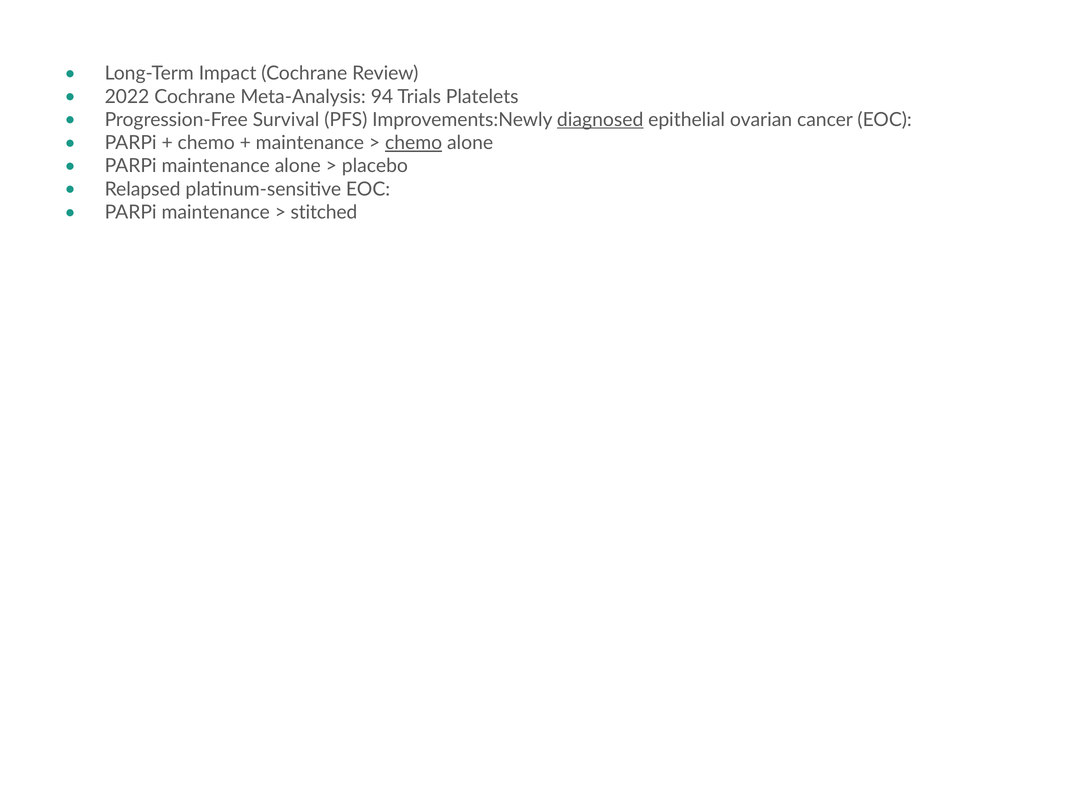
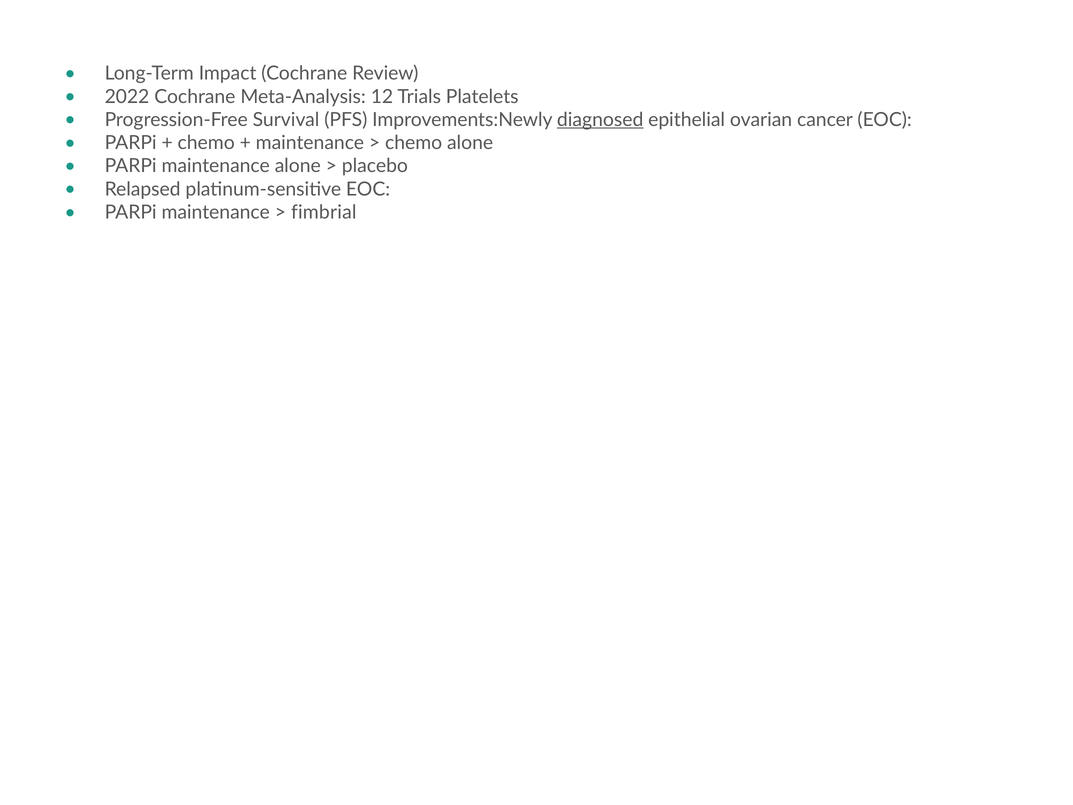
94: 94 -> 12 (382, 97)
chemo underline: present -> none (414, 143)
stitched: stitched -> fimbrial (324, 212)
